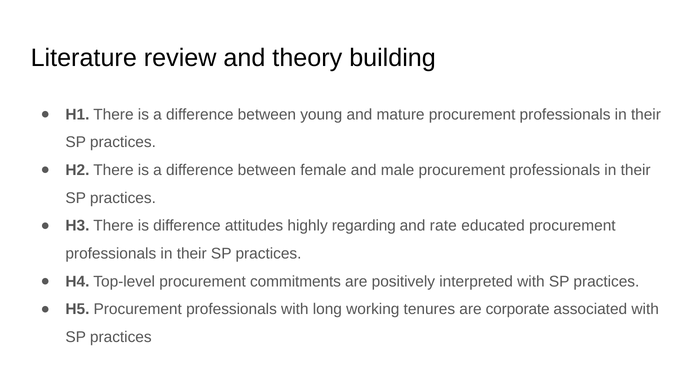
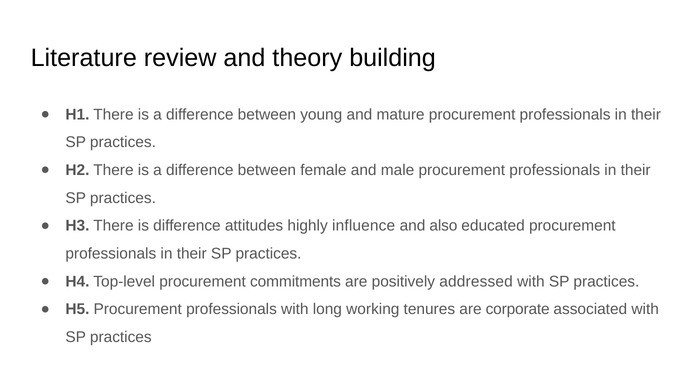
regarding: regarding -> influence (364, 226)
rate: rate -> also (443, 226)
interpreted: interpreted -> addressed (476, 281)
